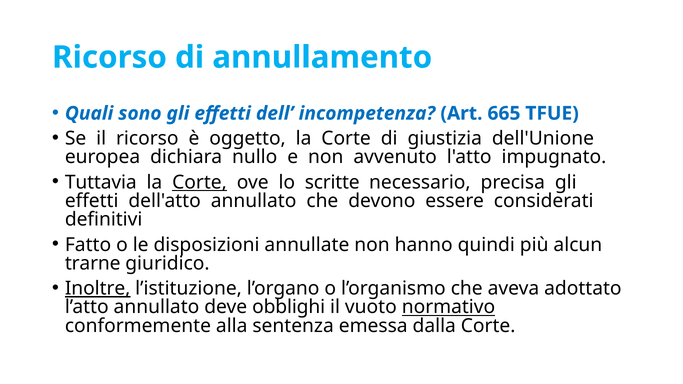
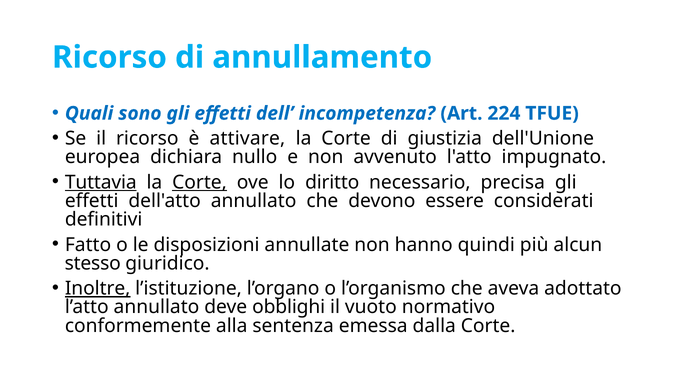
665: 665 -> 224 (504, 113)
oggetto: oggetto -> attivare (247, 139)
Tuttavia underline: none -> present (101, 182)
scritte: scritte -> diritto (332, 182)
trarne: trarne -> stesso (93, 263)
normativo underline: present -> none (448, 307)
